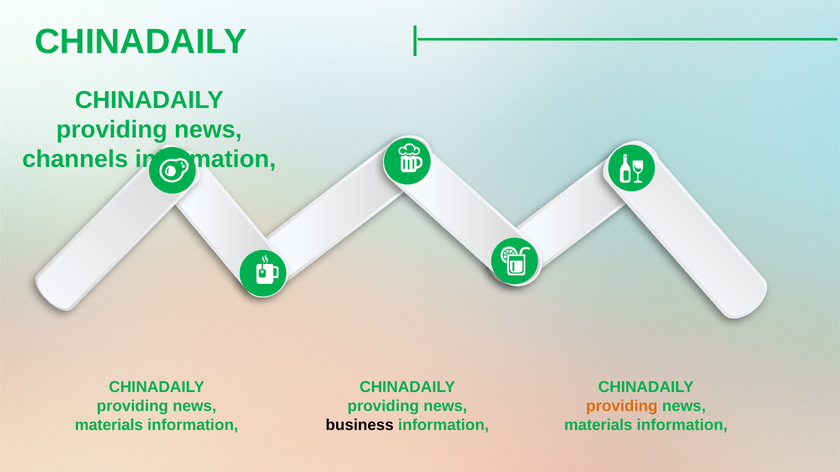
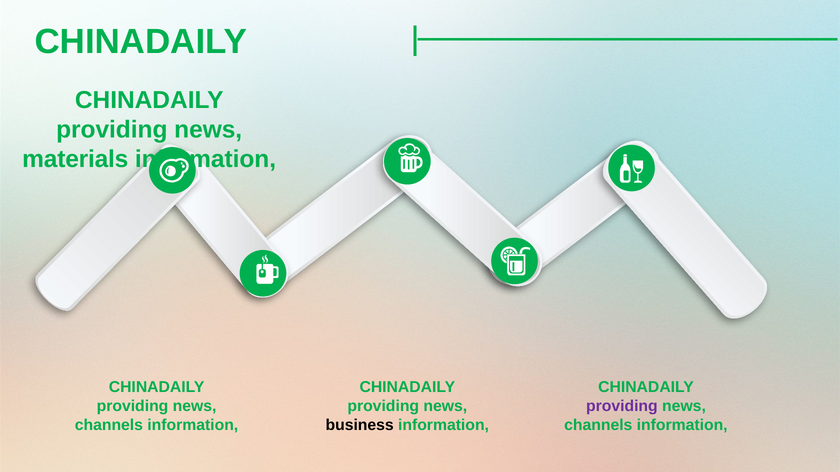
channels: channels -> materials (75, 159)
providing colour: orange -> purple (622, 406)
materials: materials -> channels (109, 425)
materials: materials -> channels (598, 425)
